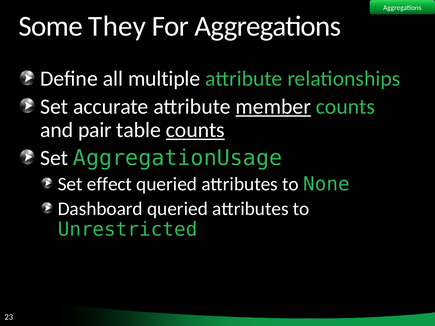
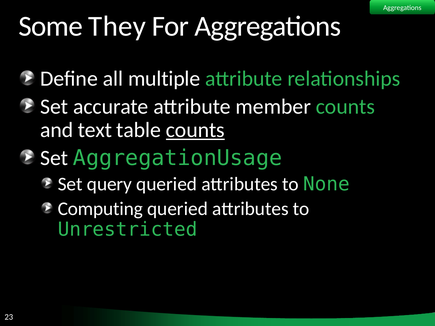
member underline: present -> none (273, 107)
pair: pair -> text (95, 130)
effect: effect -> query (110, 184)
Dashboard: Dashboard -> Computing (100, 209)
